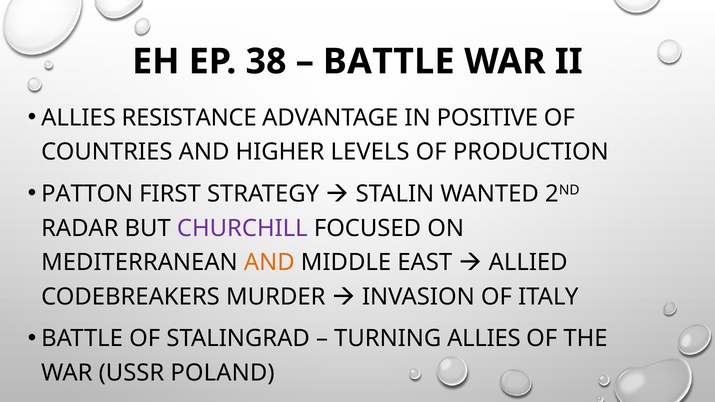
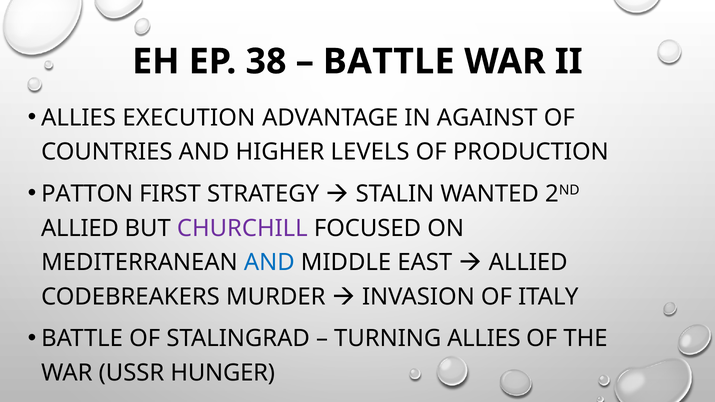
RESISTANCE: RESISTANCE -> EXECUTION (189, 118)
POSITIVE: POSITIVE -> AGAINST (487, 118)
RADAR: RADAR -> ALLIED (80, 228)
AND colour: orange -> blue (269, 263)
POLAND: POLAND -> HUNGER (223, 373)
